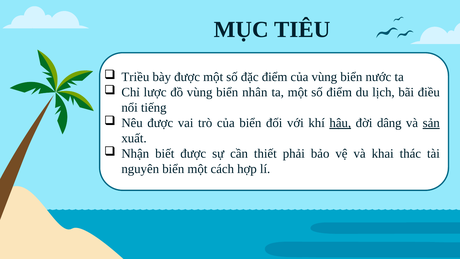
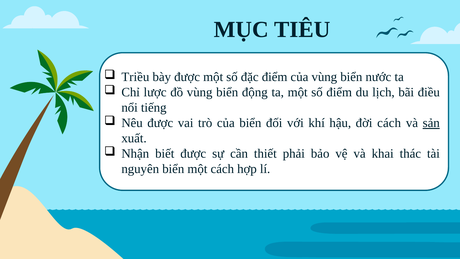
nhân: nhân -> động (255, 92)
hậu underline: present -> none (340, 123)
đời dâng: dâng -> cách (389, 123)
